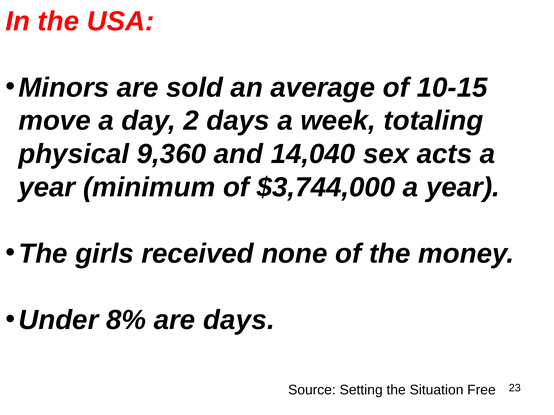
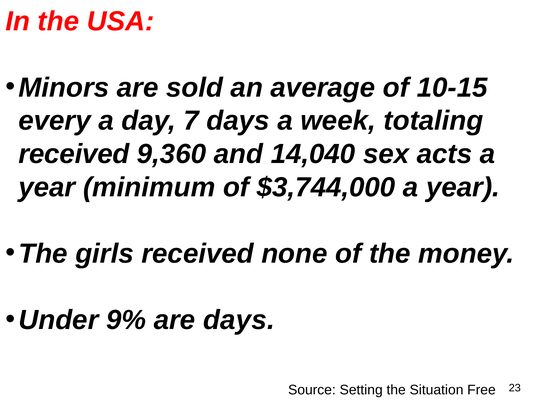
move: move -> every (55, 121)
2: 2 -> 7 (191, 121)
physical: physical -> received (74, 154)
8%: 8% -> 9% (126, 320)
